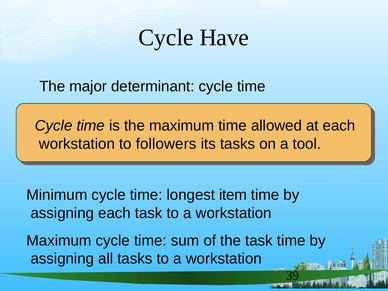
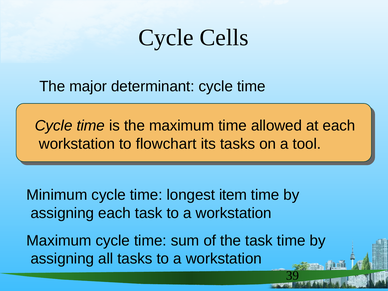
Have: Have -> Cells (224, 38)
followers: followers -> flowchart (166, 144)
